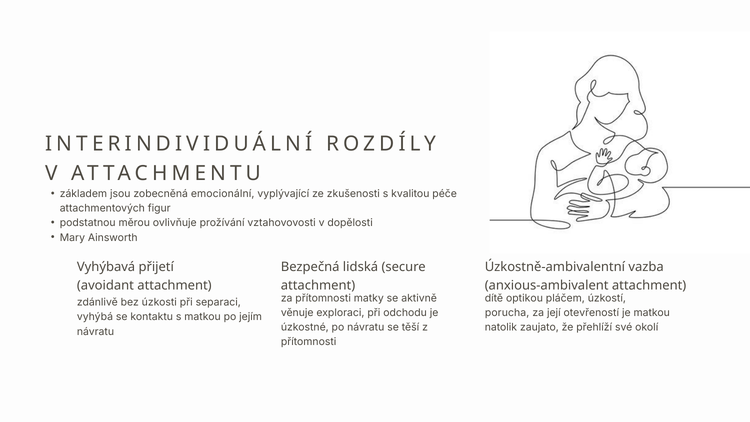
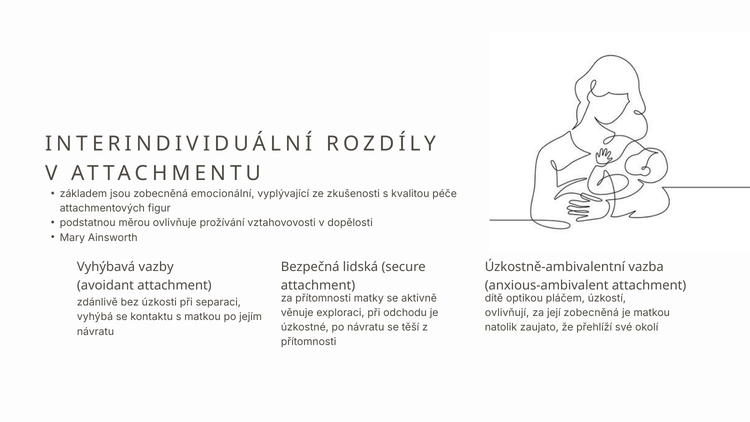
přijetí: přijetí -> vazby (156, 267)
porucha: porucha -> ovlivňují (507, 313)
její otevřeností: otevřeností -> zobecněná (591, 313)
